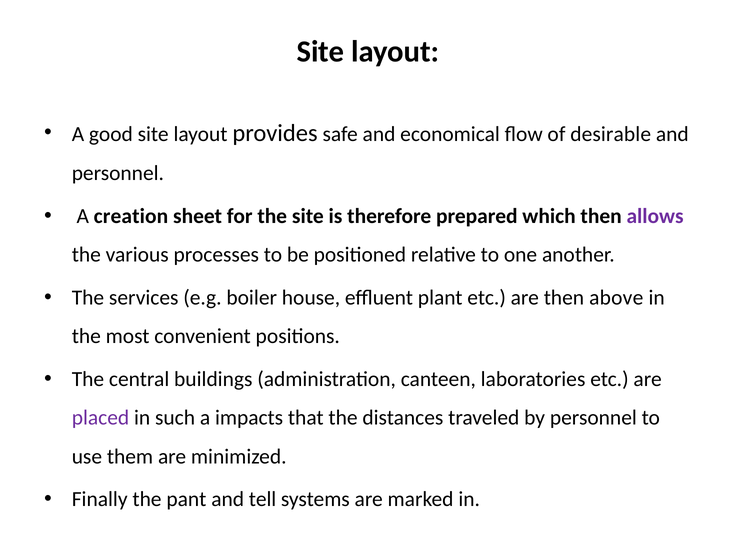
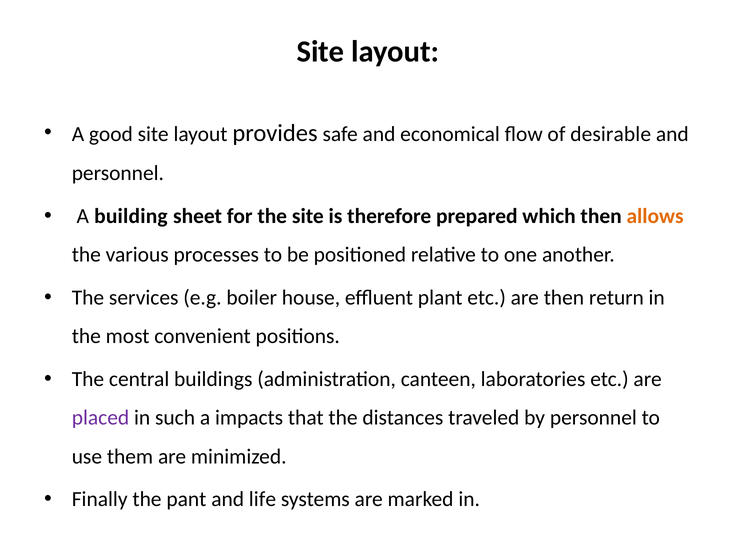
creation: creation -> building (131, 216)
allows colour: purple -> orange (655, 216)
above: above -> return (616, 298)
tell: tell -> life (262, 499)
